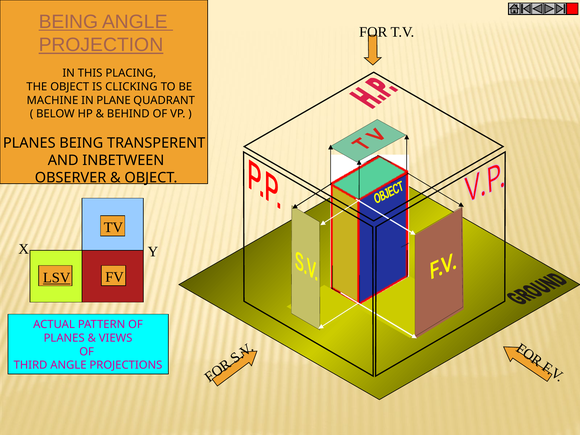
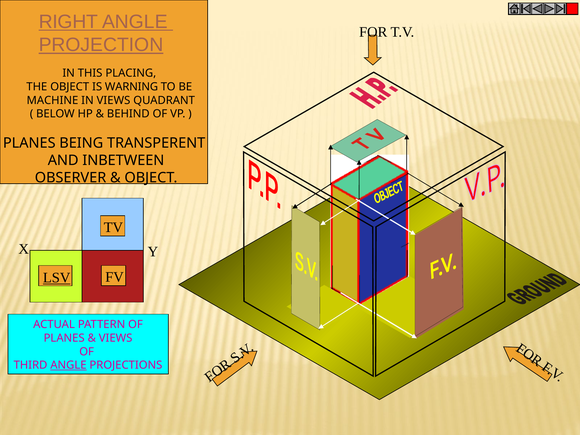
BEING: BEING -> RIGHT (68, 22)
CLICKING: CLICKING -> WARNING (132, 87)
IN PLANE: PLANE -> VIEWS (113, 100)
ANGLE underline: none -> present (68, 365)
